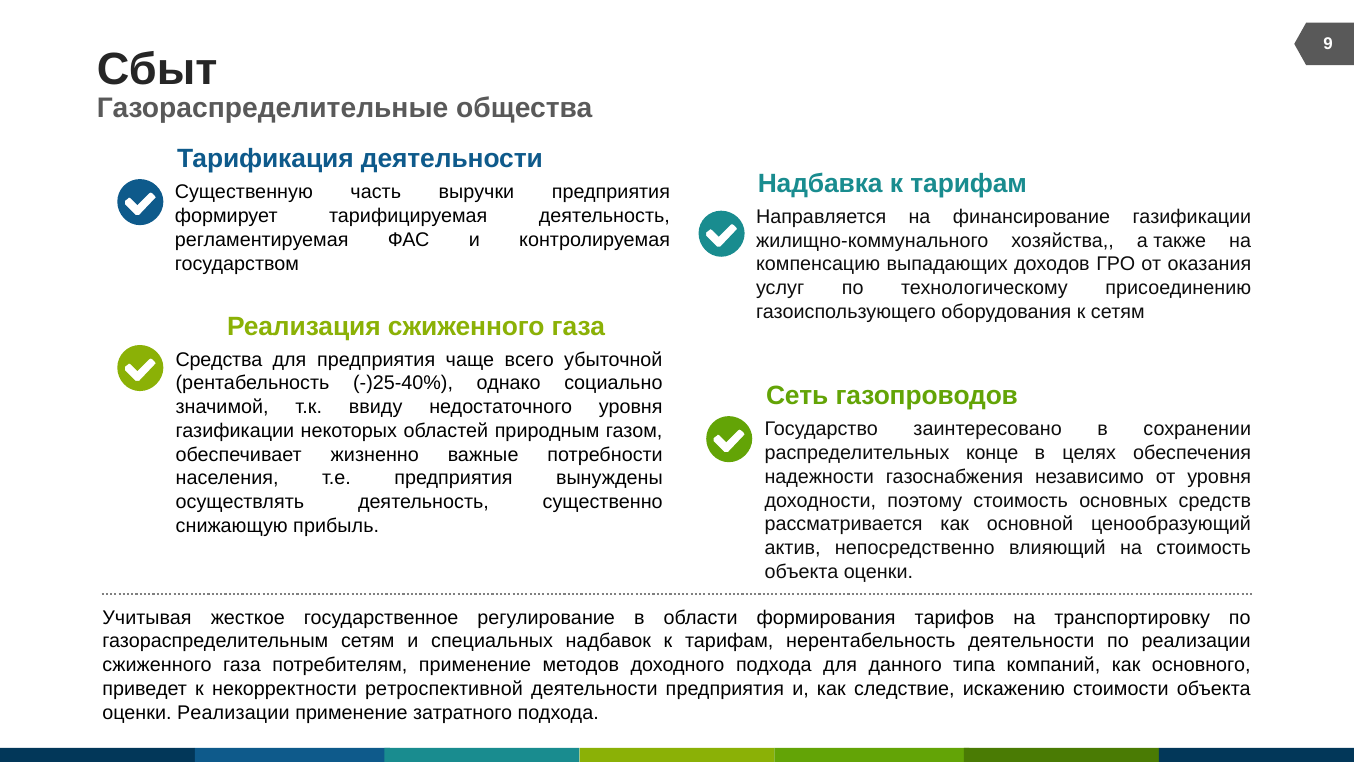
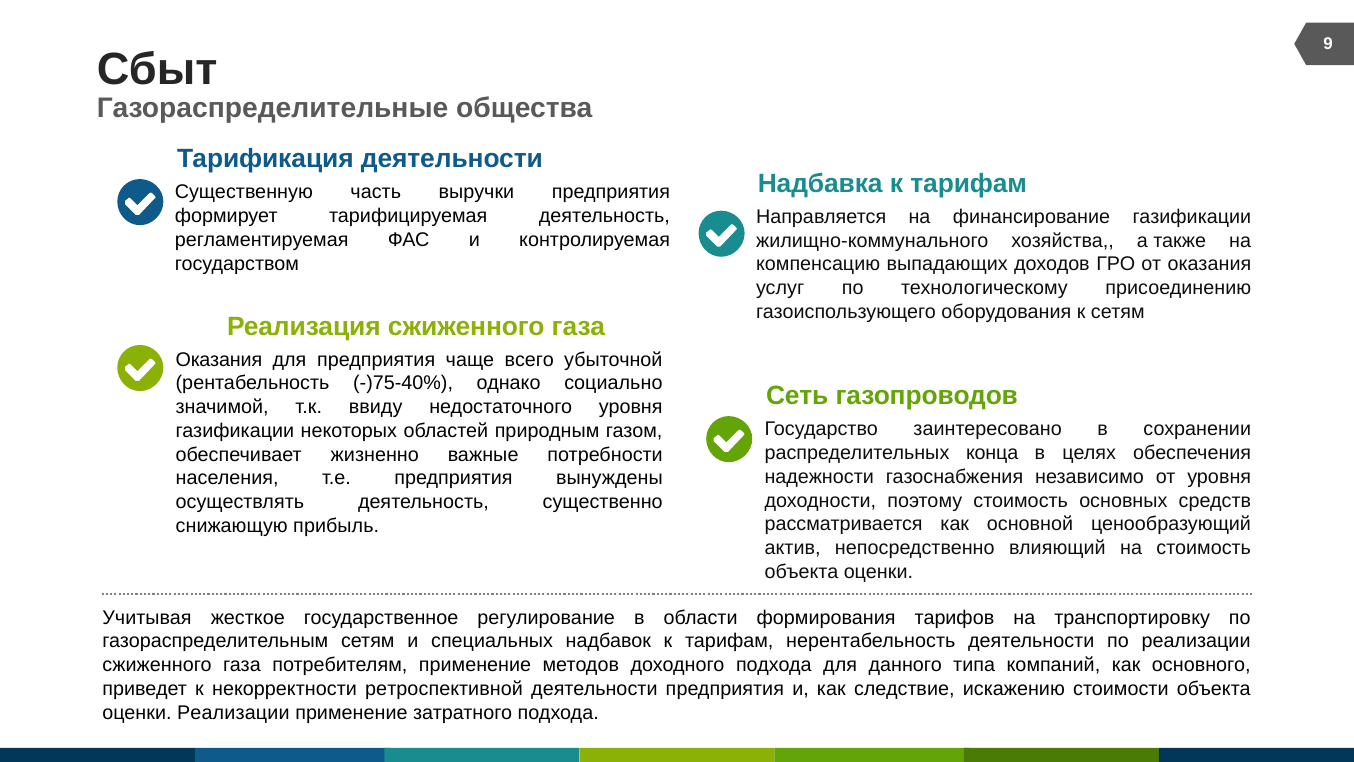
Средства: Средства -> Оказания (219, 359)
-)25-40%: -)25-40% -> -)75-40% (403, 383)
конце: конце -> конца (992, 453)
